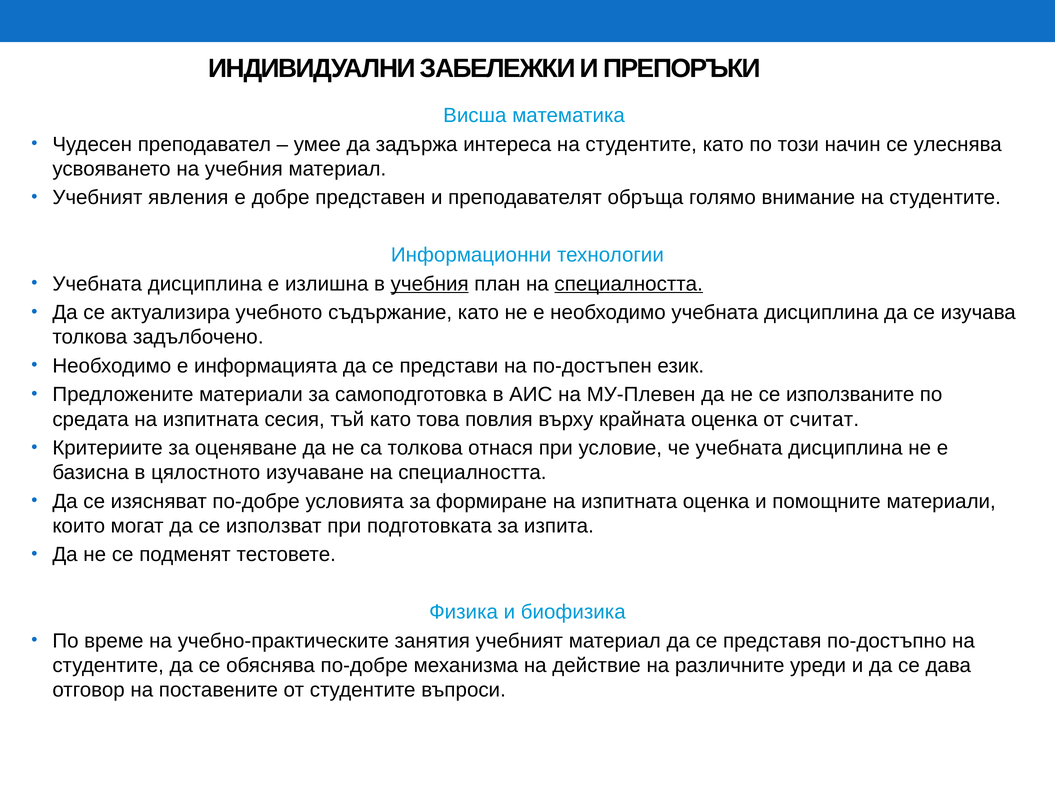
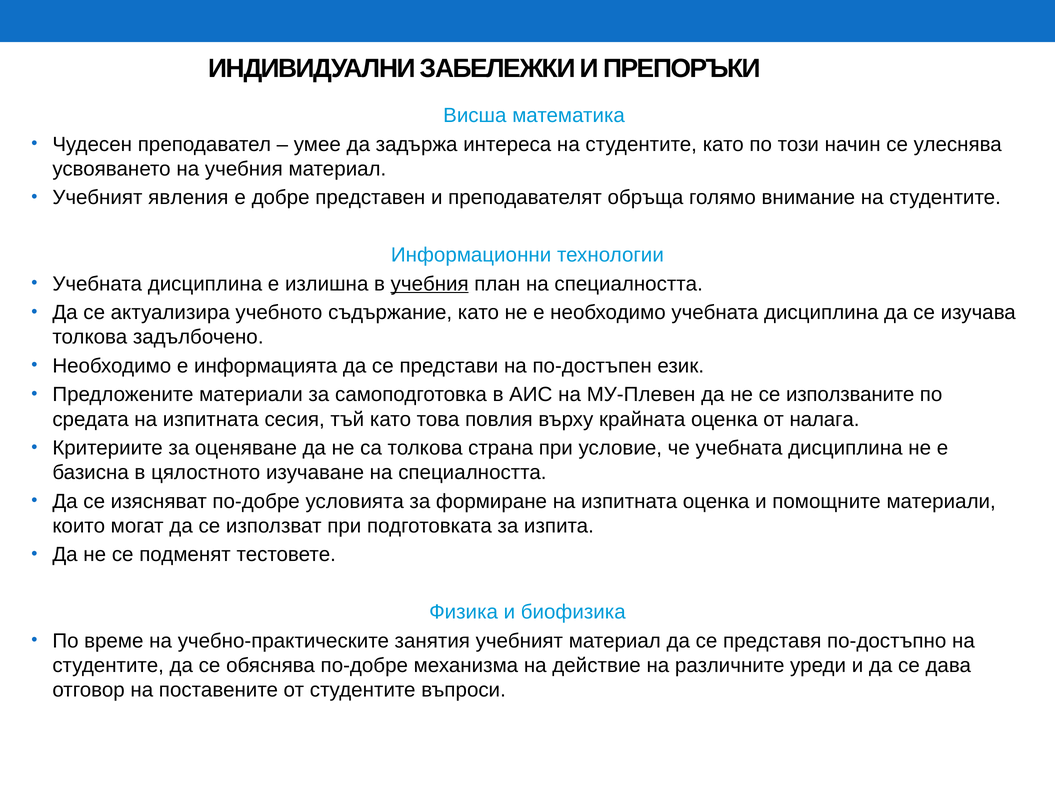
специалността underline: present -> none (629, 284)
считат: считат -> налага (824, 419)
отнася: отнася -> страна (501, 448)
